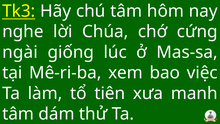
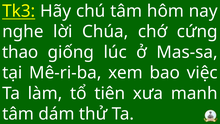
ngài: ngài -> thao (20, 52)
